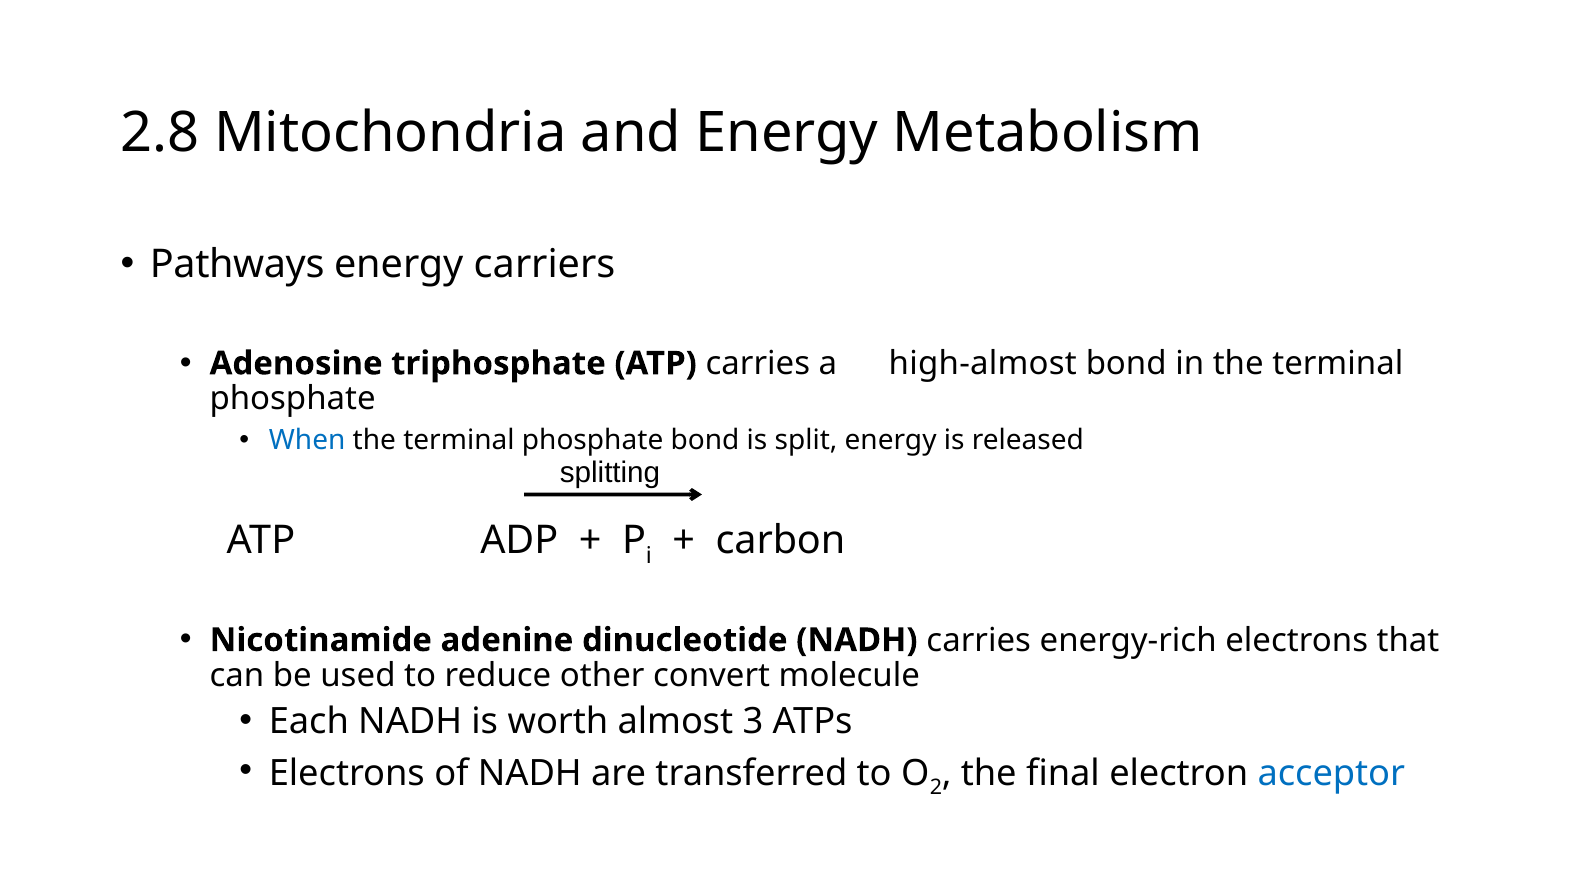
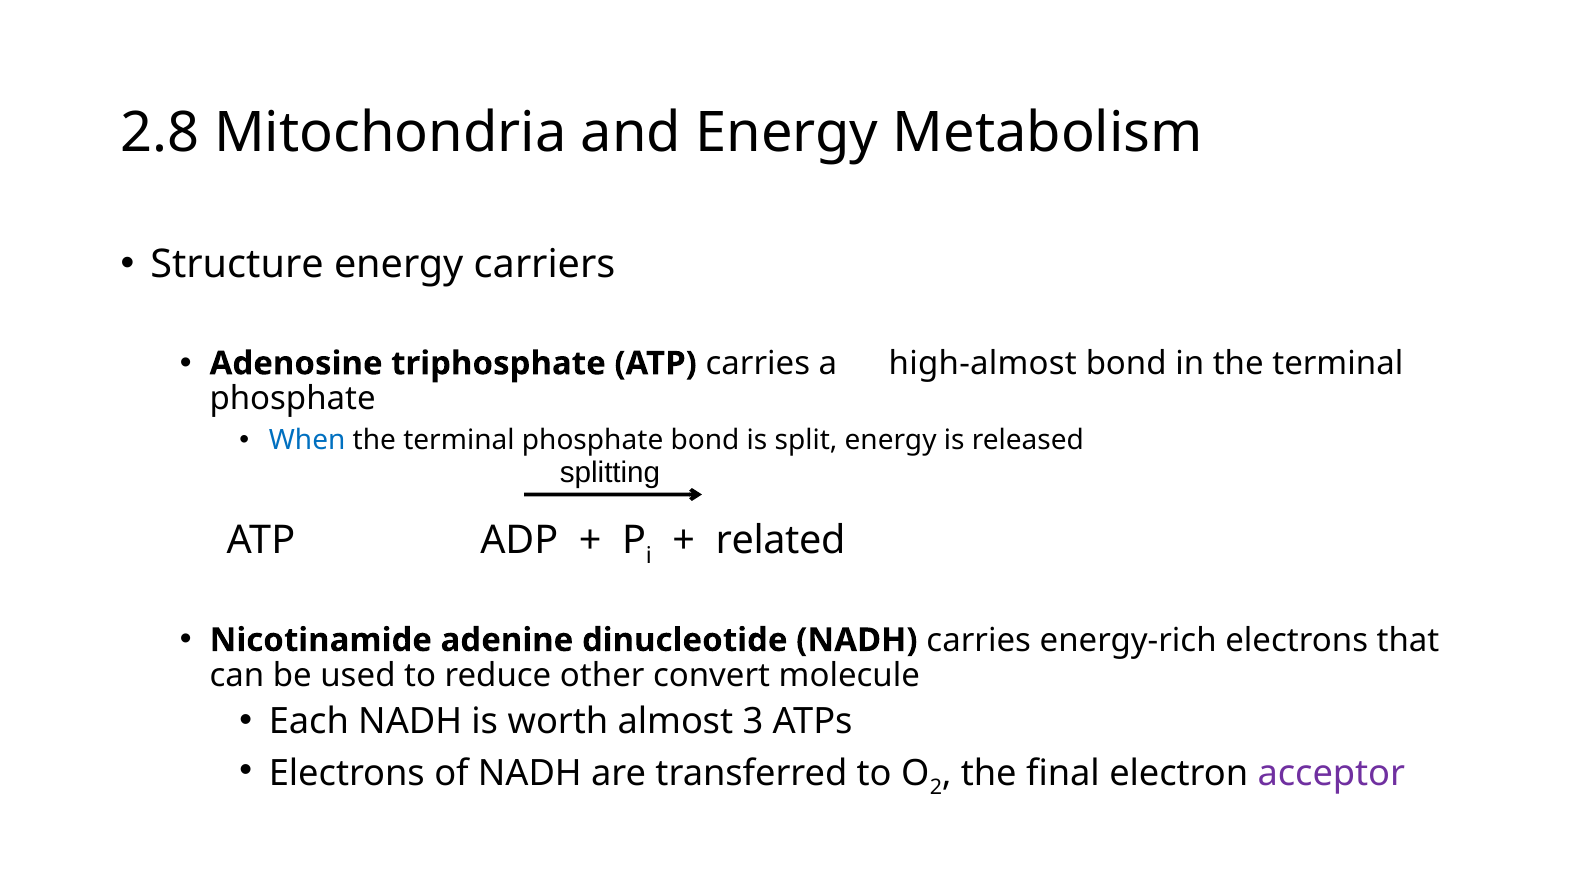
Pathways: Pathways -> Structure (237, 264)
carbon: carbon -> related (781, 541)
acceptor colour: blue -> purple (1331, 773)
